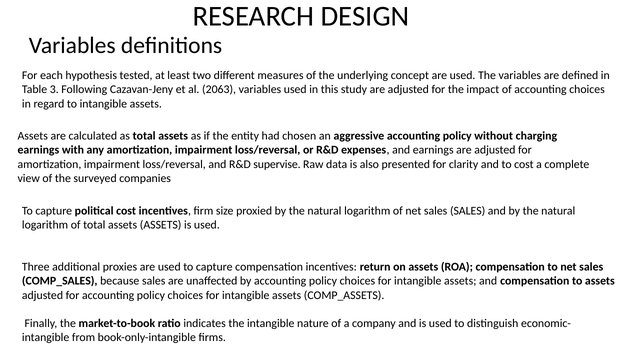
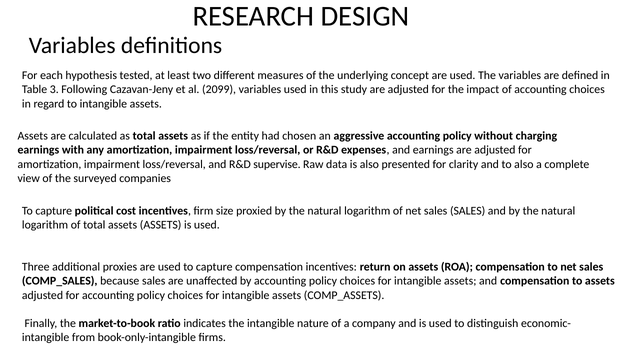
2063: 2063 -> 2099 (219, 90)
to cost: cost -> also (524, 164)
